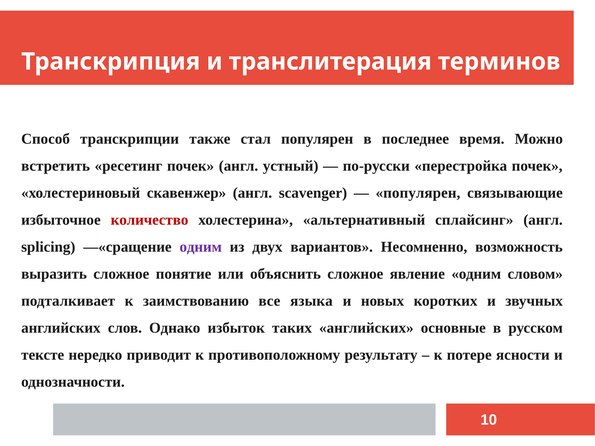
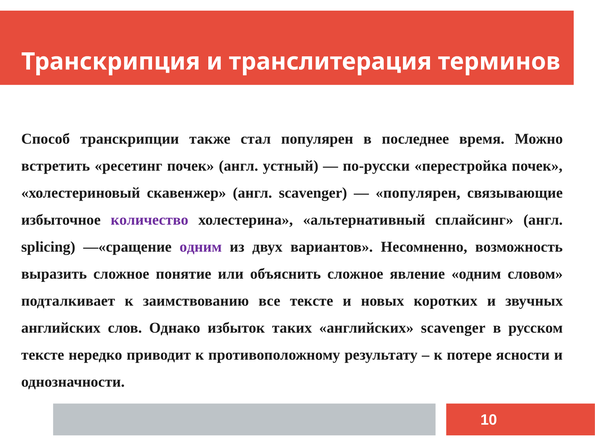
количество colour: red -> purple (150, 220)
все языка: языка -> тексте (312, 301)
английских основные: основные -> scavenger (453, 328)
